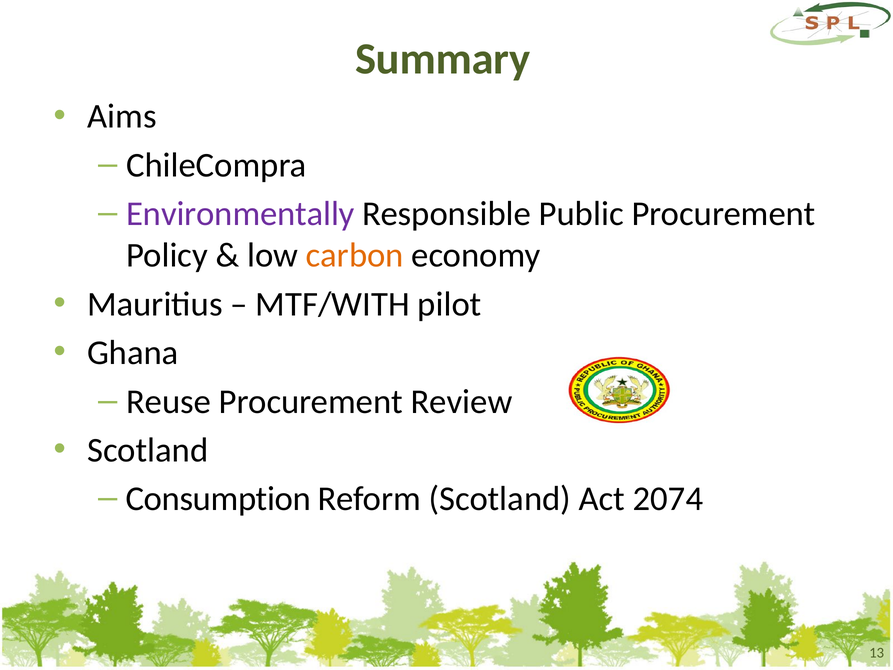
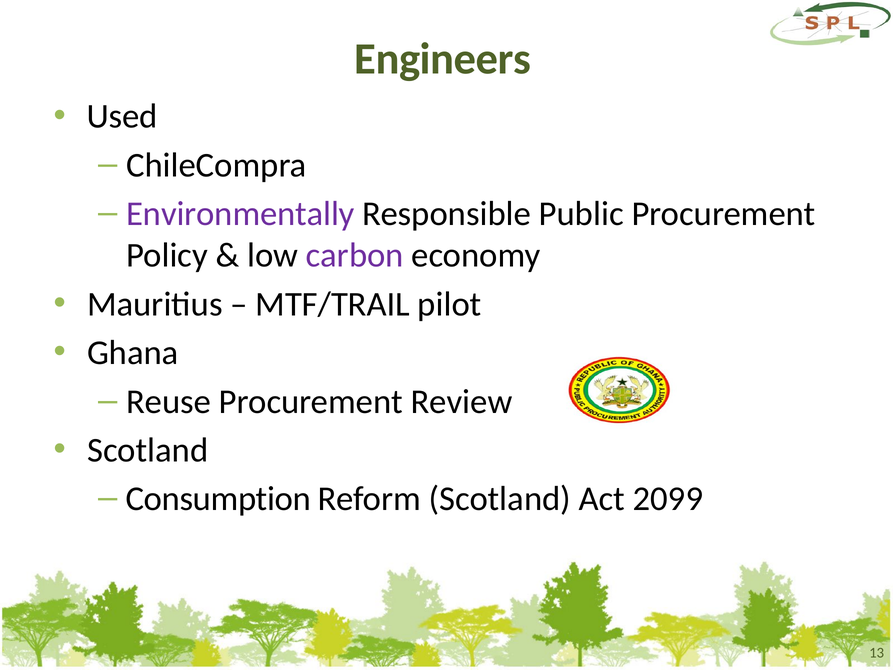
Summary: Summary -> Engineers (443, 59)
Aims: Aims -> Used (122, 116)
carbon colour: orange -> purple (355, 255)
MTF/WITH: MTF/WITH -> MTF/TRAIL (333, 304)
2074: 2074 -> 2099 (668, 499)
